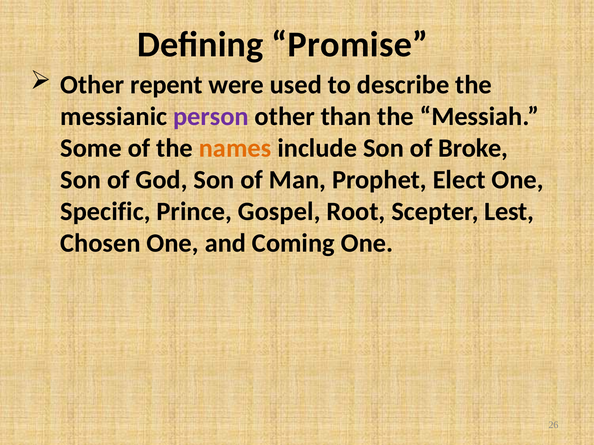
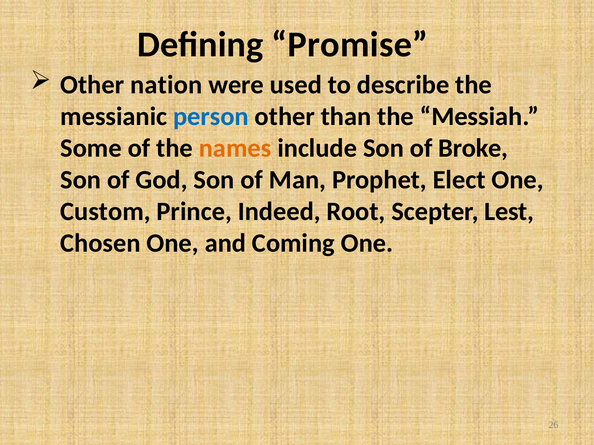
repent: repent -> nation (166, 85)
person colour: purple -> blue (211, 117)
Specific: Specific -> Custom (105, 212)
Gospel: Gospel -> Indeed (279, 212)
